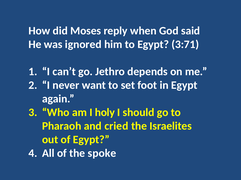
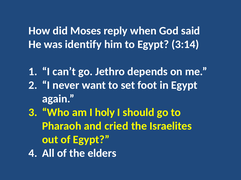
ignored: ignored -> identify (83, 45)
3:71: 3:71 -> 3:14 (185, 45)
spoke: spoke -> elders (102, 154)
